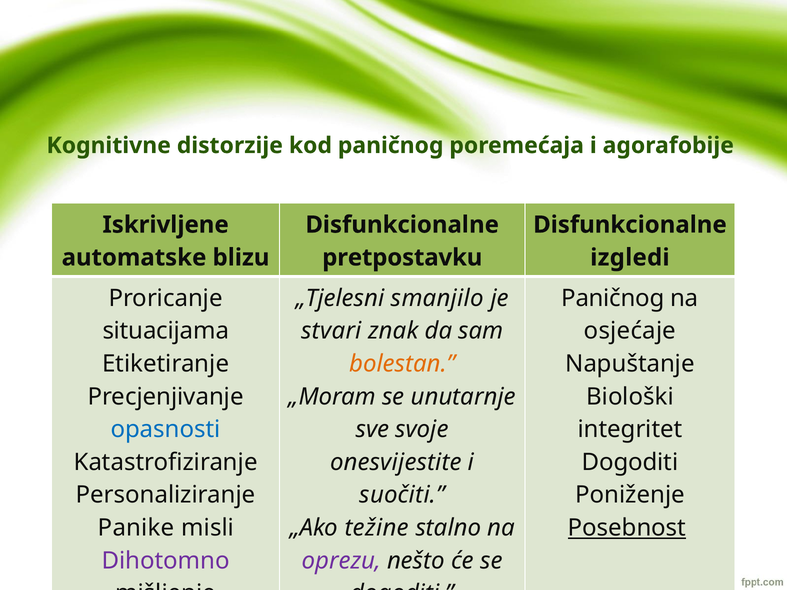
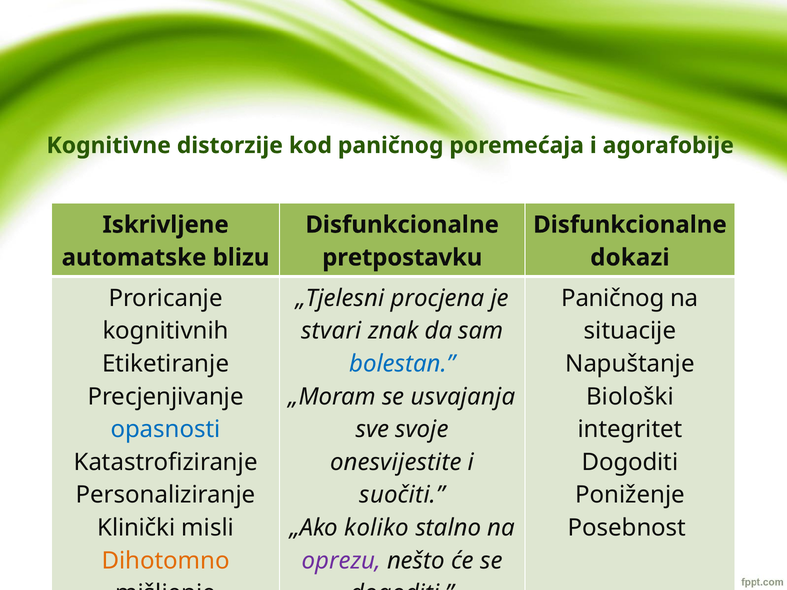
izgledi: izgledi -> dokazi (630, 258)
smanjilo: smanjilo -> procjena (438, 298)
situacijama: situacijama -> kognitivnih (166, 331)
osjećaje: osjećaje -> situacije (630, 331)
bolestan colour: orange -> blue (402, 364)
unutarnje: unutarnje -> usvajanja (463, 397)
Panike: Panike -> Klinički (136, 528)
težine: težine -> koliko (377, 528)
Posebnost underline: present -> none (627, 528)
Dihotomno colour: purple -> orange (166, 561)
